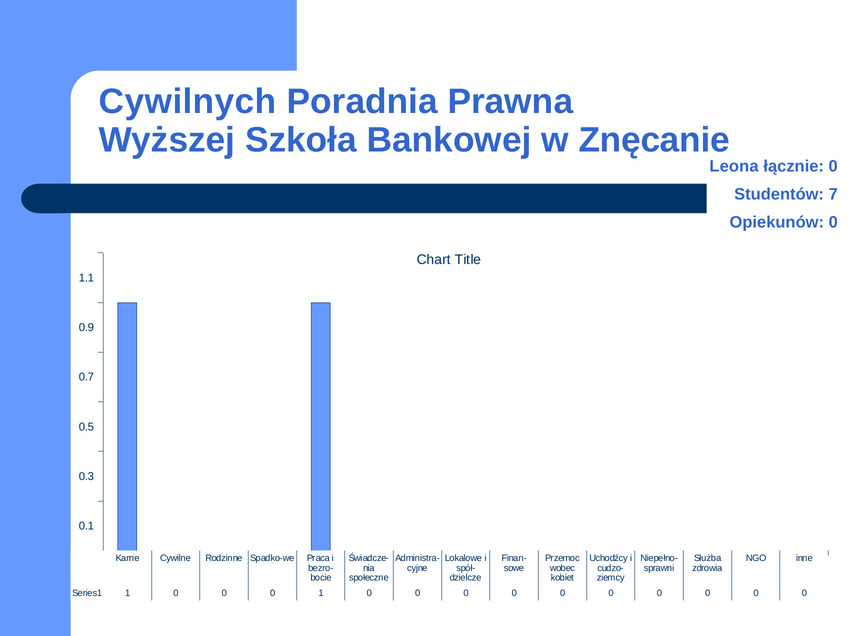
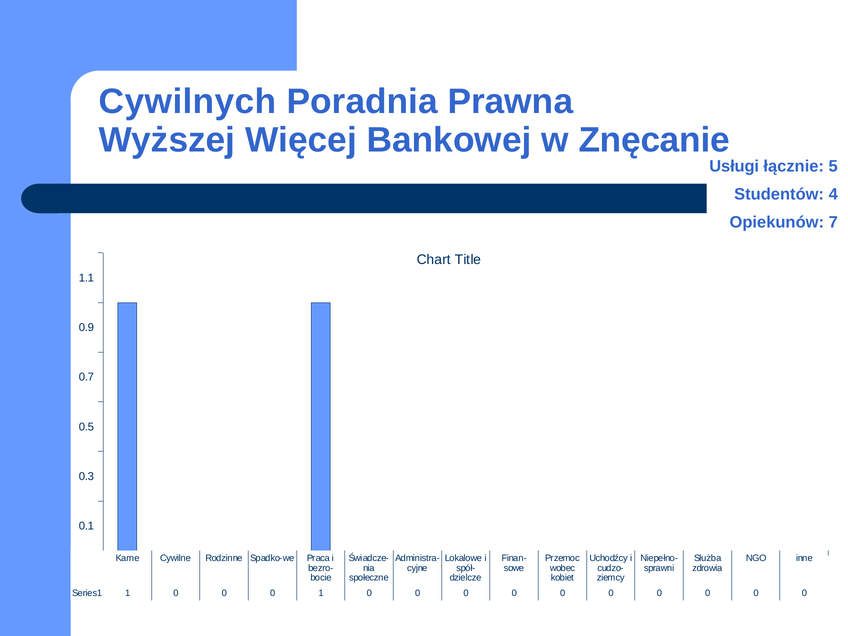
Szkoła: Szkoła -> Więcej (301, 140)
Leona: Leona -> Usługi (734, 166)
łącznie 0: 0 -> 5 (833, 166)
7: 7 -> 4 (833, 194)
Opiekunów 0: 0 -> 7 (833, 222)
